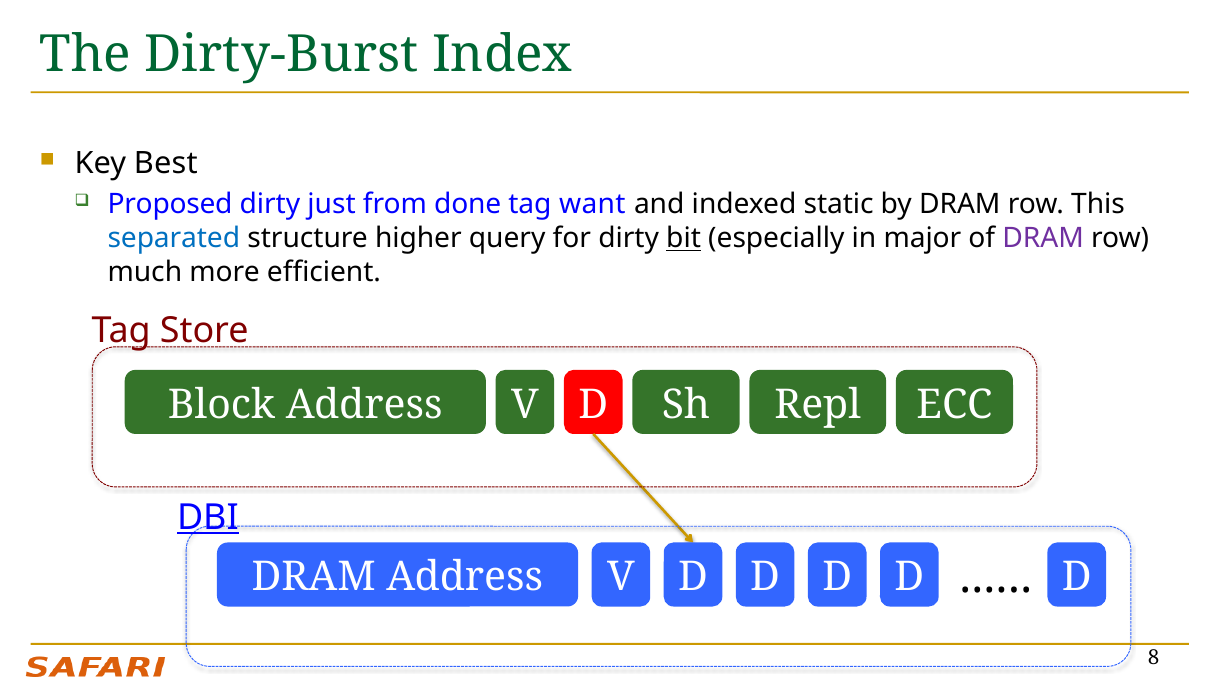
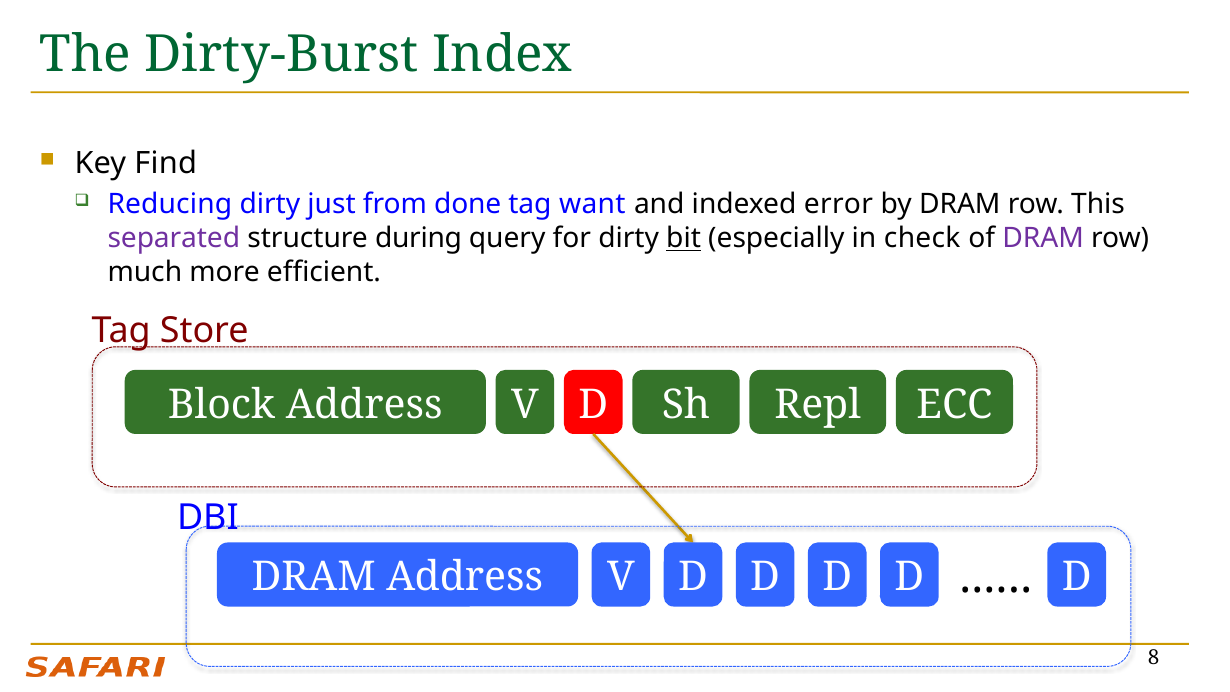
Best: Best -> Find (166, 164)
Proposed: Proposed -> Reducing (170, 204)
static: static -> error (838, 204)
separated colour: blue -> purple (174, 238)
higher: higher -> during (419, 238)
major: major -> check (922, 238)
DBI underline: present -> none (208, 517)
